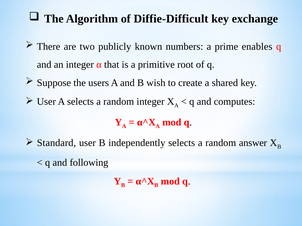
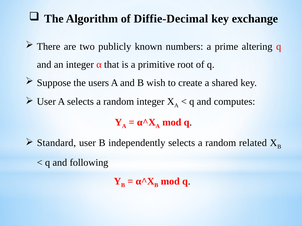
Diffie-Difficult: Diffie-Difficult -> Diffie-Decimal (171, 19)
enables: enables -> altering (257, 47)
answer: answer -> related (253, 143)
